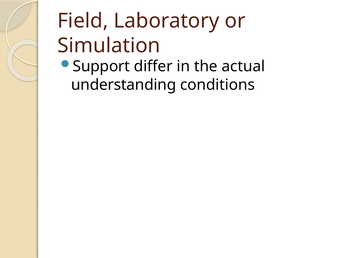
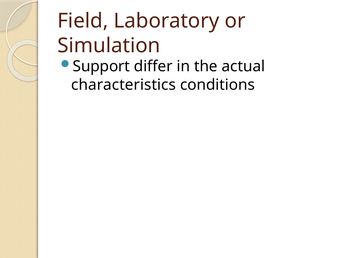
understanding: understanding -> characteristics (124, 85)
